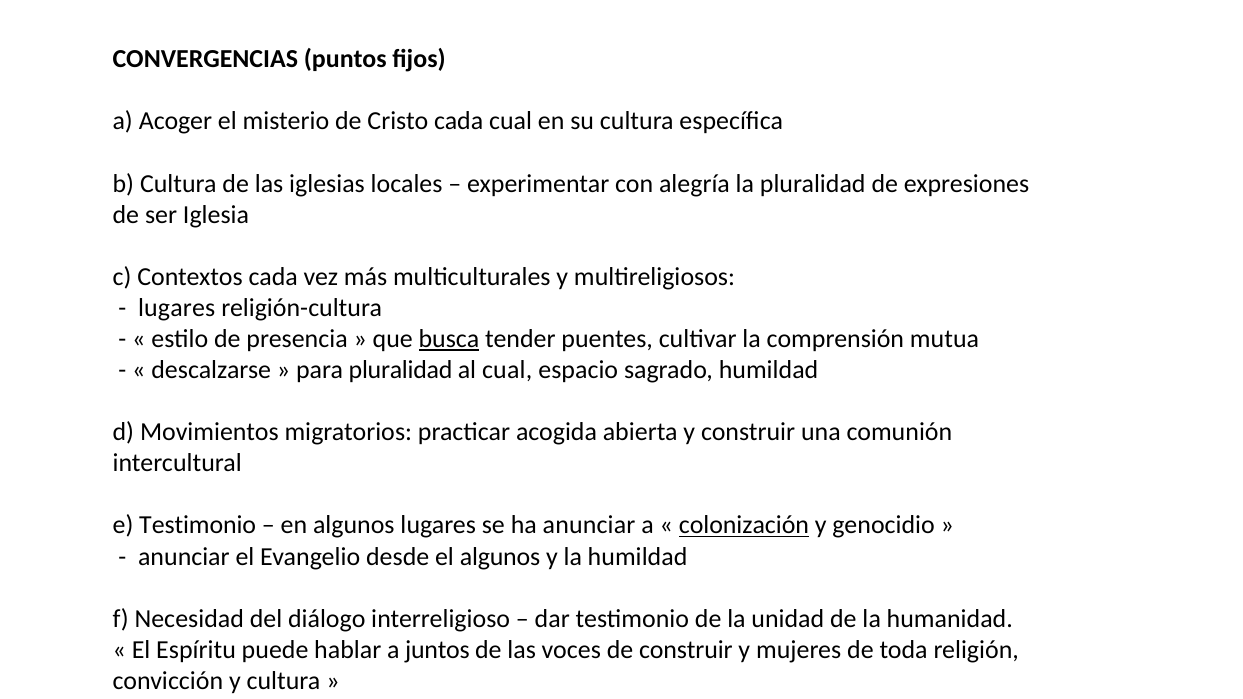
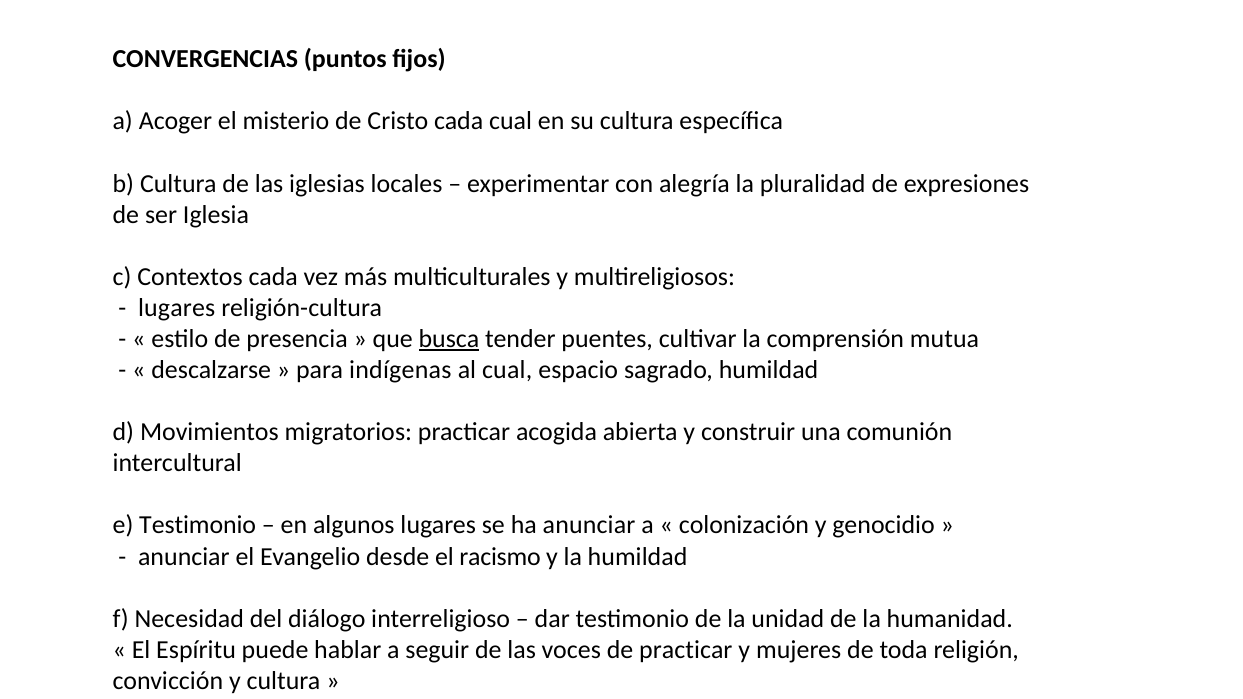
para pluralidad: pluralidad -> indígenas (400, 370)
colonización underline: present -> none (744, 526)
el algunos: algunos -> racismo (500, 557)
juntos: juntos -> seguir (437, 650)
de construir: construir -> practicar (686, 650)
